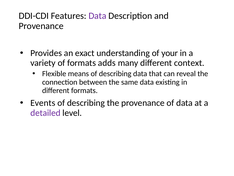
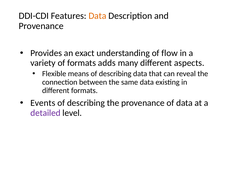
Data colour: purple -> orange (97, 16)
your: your -> flow (170, 53)
context: context -> aspects (189, 63)
